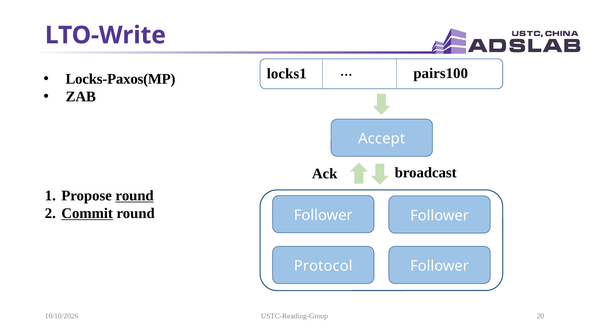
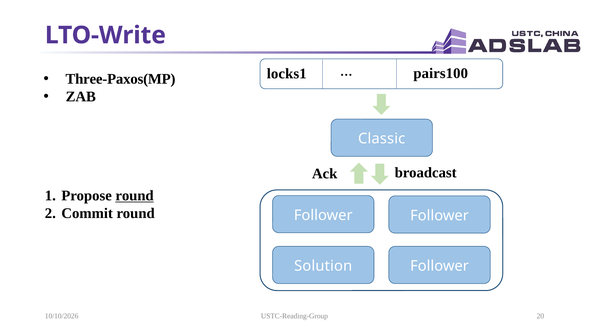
Locks-Paxos(MP: Locks-Paxos(MP -> Three-Paxos(MP (120, 79)
Accept: Accept -> Classic (382, 139)
Commit underline: present -> none (87, 214)
Protocol: Protocol -> Solution (323, 266)
